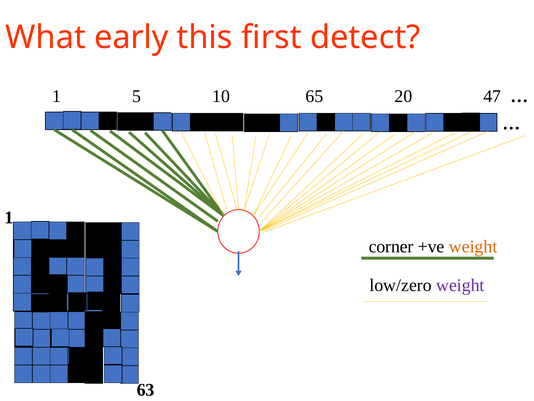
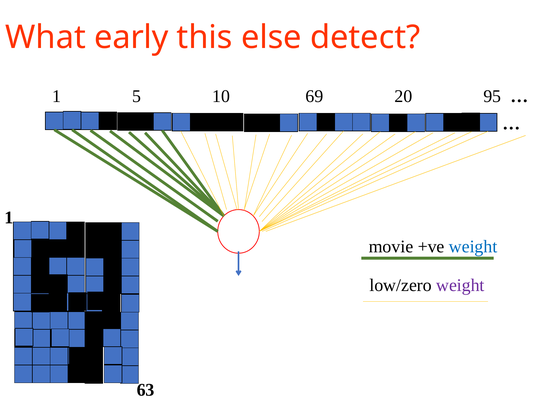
first: first -> else (271, 37)
65: 65 -> 69 (314, 96)
47: 47 -> 95 (492, 96)
corner: corner -> movie (391, 246)
weight colour: orange -> blue (473, 246)
